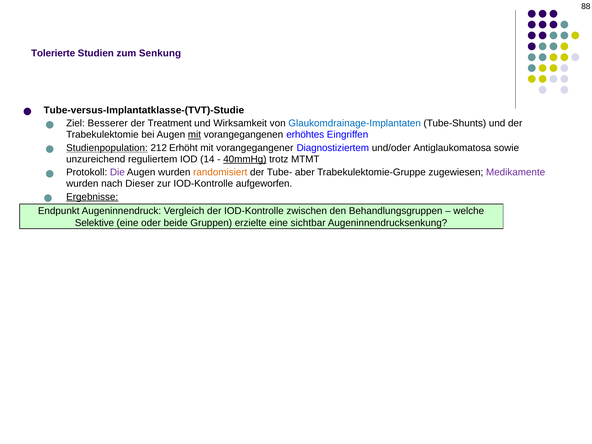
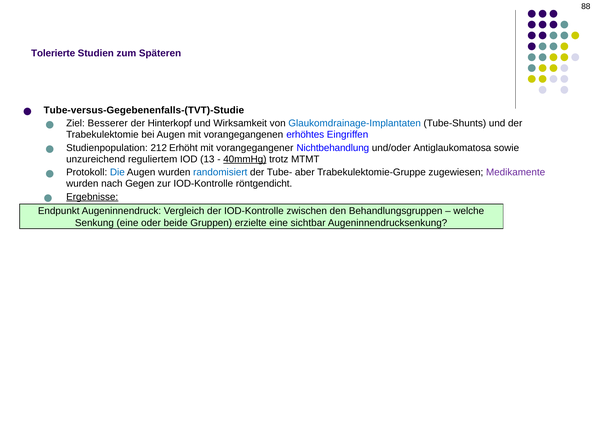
Senkung: Senkung -> Späteren (160, 53)
Tube-versus-Implantatklasse-(TVT)-Studie: Tube-versus-Implantatklasse-(TVT)-Studie -> Tube-versus-Gegebenenfalls-(TVT)-Studie (144, 110)
Treatment: Treatment -> Hinterkopf (170, 123)
mit underline: present -> none (194, 135)
Studienpopulation underline: present -> none (107, 148)
Diagnostiziertem: Diagnostiziertem -> Nichtbehandlung (333, 148)
14: 14 -> 13 (207, 159)
Die colour: purple -> blue (117, 172)
randomisiert colour: orange -> blue (220, 172)
Dieser: Dieser -> Gegen (140, 184)
aufgeworfen: aufgeworfen -> röntgendicht (264, 184)
Selektive: Selektive -> Senkung (94, 223)
